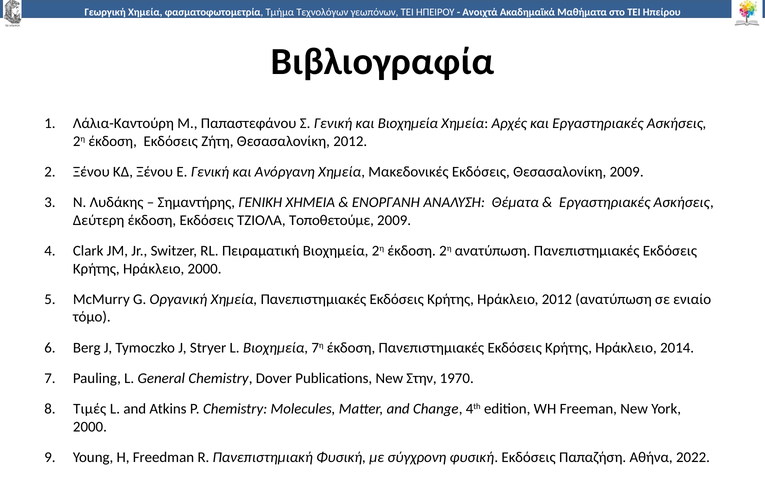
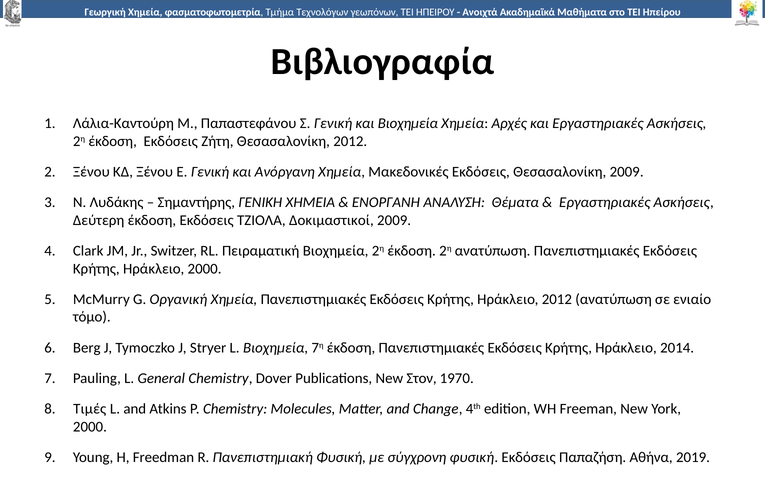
Τοποθετούμε: Τοποθετούμε -> Δοκιμαστικοί (331, 220)
Στην: Στην -> Στον (422, 378)
2022: 2022 -> 2019 (693, 457)
